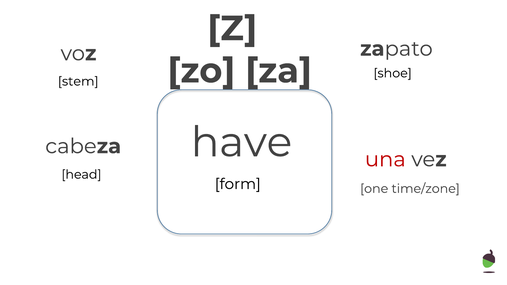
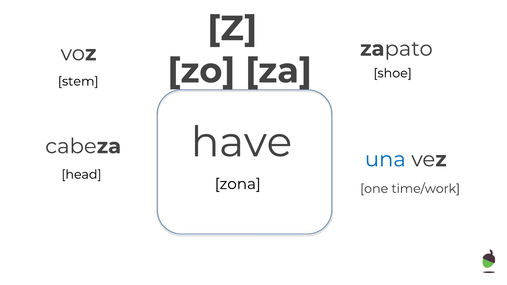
una colour: red -> blue (385, 160)
form: form -> zona (238, 184)
time/zone: time/zone -> time/work (426, 189)
